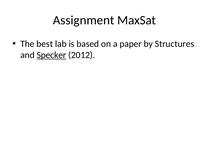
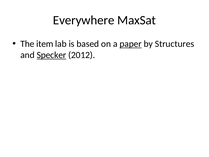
Assignment: Assignment -> Everywhere (84, 20)
best: best -> item (45, 44)
paper underline: none -> present (131, 44)
